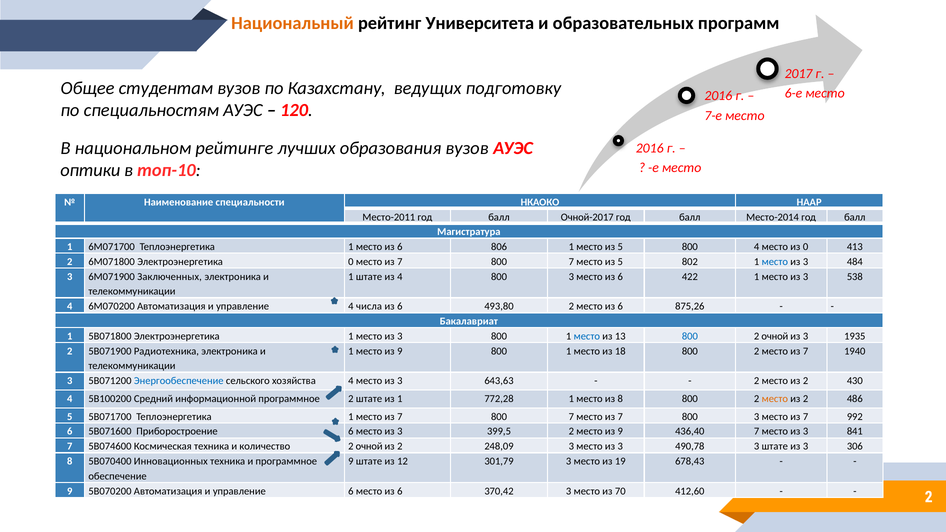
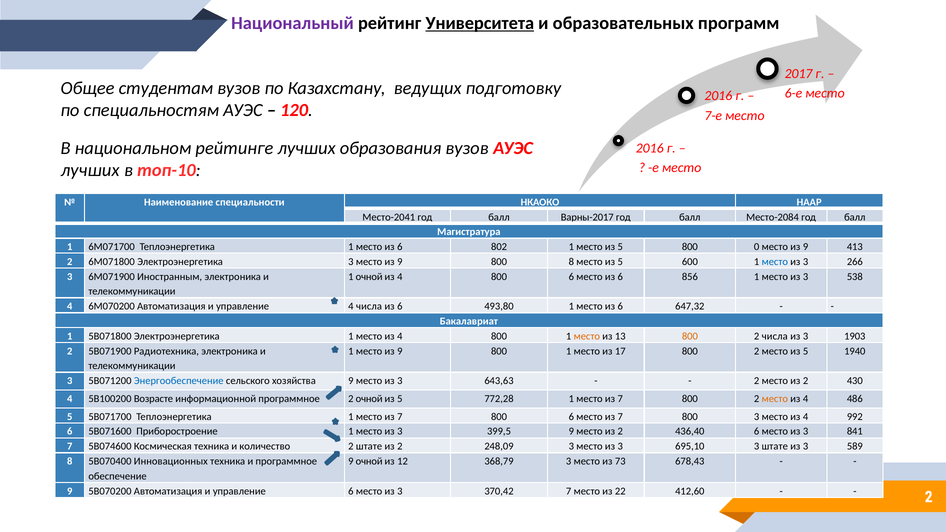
Национальный colour: orange -> purple (292, 23)
Университета underline: none -> present (480, 23)
оптики: оптики -> лучших (90, 170)
Место-2011: Место-2011 -> Место-2041 (389, 217)
Очной-2017: Очной-2017 -> Варны-2017 (587, 217)
Место-2014: Место-2014 -> Место-2084 (773, 217)
806: 806 -> 802 (499, 247)
800 4: 4 -> 0 (757, 247)
0: 0 -> 9 (806, 247)
Электроэнергетика 0: 0 -> 3 (351, 262)
7: 7 -> 9 (400, 262)
7: 7 -> 8 (571, 262)
802: 802 -> 600 (690, 262)
484: 484 -> 266 (855, 262)
Заключенных: Заключенных -> Иностранным (170, 277)
1 штате: штате -> очной (369, 277)
4 800 3: 3 -> 6 (571, 277)
422: 422 -> 856 (690, 277)
493,80 2: 2 -> 1 (571, 306)
875,26: 875,26 -> 647,32 (690, 306)
3: 3 -> 4 (400, 336)
место colour: blue -> orange (587, 336)
800 colour: blue -> orange (690, 336)
очной: очной -> числа (775, 336)
1935: 1935 -> 1903 (855, 336)
18: 18 -> 17 (620, 351)
2 место из 7: 7 -> 5 (806, 351)
хозяйства 4: 4 -> 9 (351, 381)
Средний: Средний -> Возрасте (153, 399)
2 штате: штате -> очной (369, 399)
1: 1 -> 5 (400, 399)
8: 8 -> 7 (620, 399)
2: 2 -> 4 (806, 399)
7: 7 -> 6 (571, 417)
3 место из 7: 7 -> 4 (806, 417)
Приборостроение 6: 6 -> 1 (351, 432)
399,5 2: 2 -> 9 (571, 432)
9: 9 -> 2 (620, 432)
436,40 7: 7 -> 6 (757, 432)
очной: очной -> штате (369, 447)
490,78: 490,78 -> 695,10 (690, 447)
306: 306 -> 589 (855, 447)
9 штате: штате -> очной (369, 461)
301,79: 301,79 -> 368,79 (499, 461)
19: 19 -> 73 (620, 461)
6: 6 -> 3 (400, 491)
370,42 3: 3 -> 7 (569, 491)
70: 70 -> 22 (620, 491)
